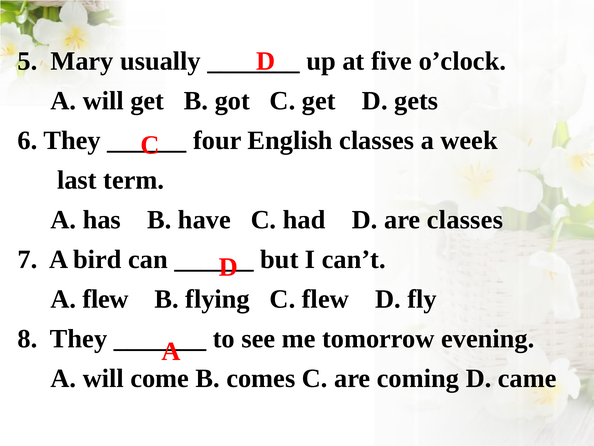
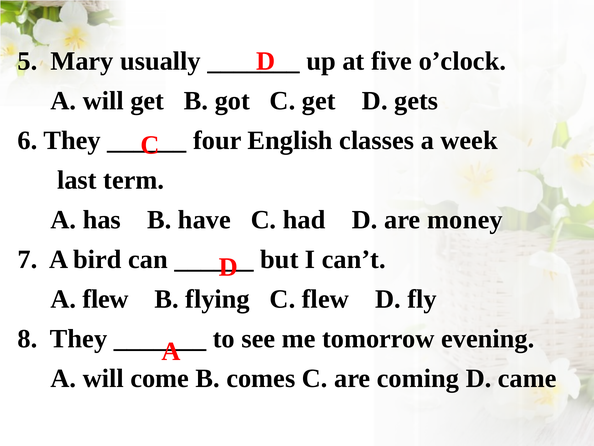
are classes: classes -> money (465, 219)
